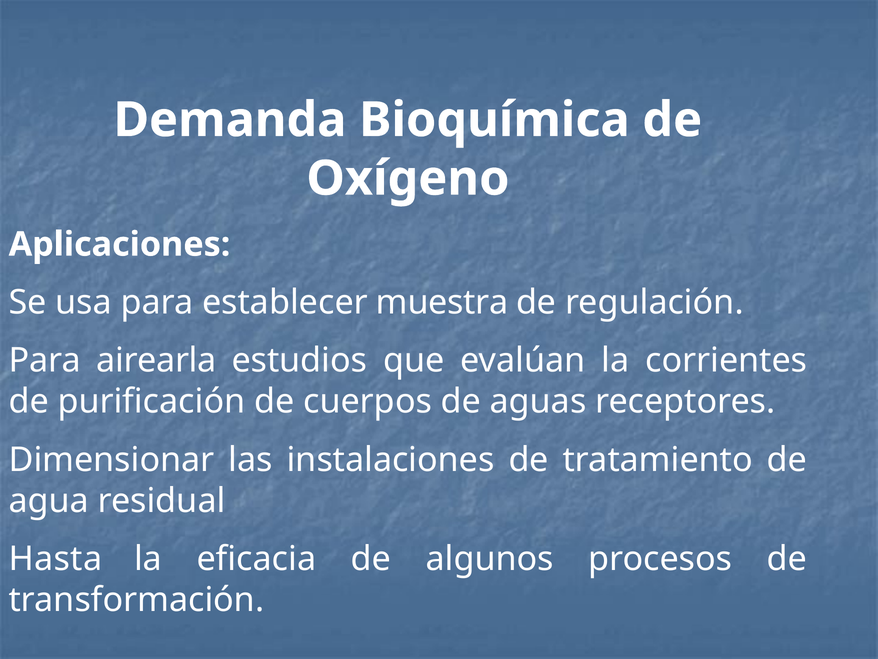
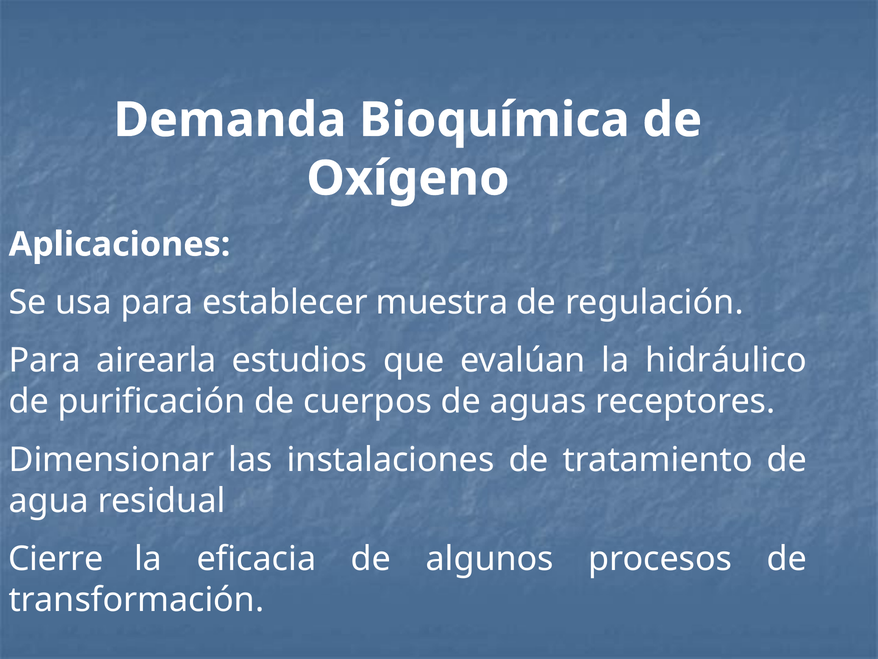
corrientes: corrientes -> hidráulico (726, 360)
Hasta: Hasta -> Cierre (56, 559)
